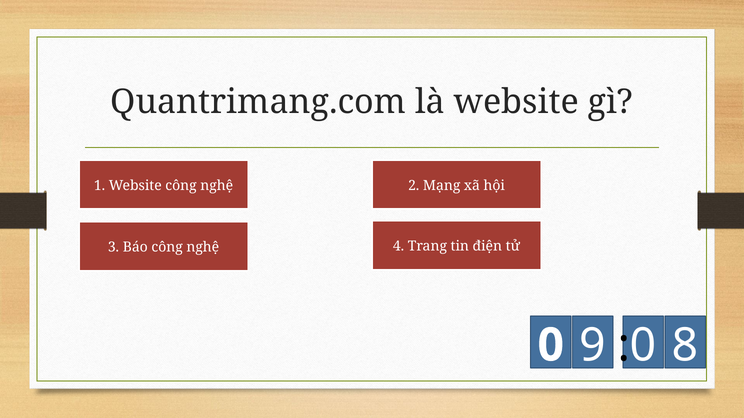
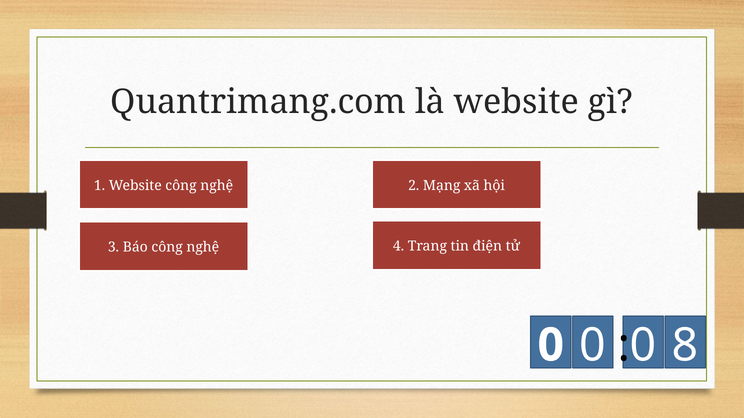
0 9: 9 -> 0 (593, 346)
